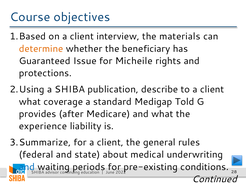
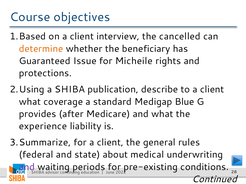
materials: materials -> cancelled (180, 37)
Told: Told -> Blue (185, 102)
and colour: blue -> purple (27, 167)
